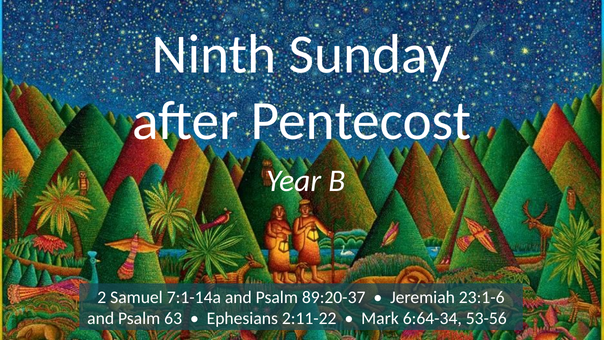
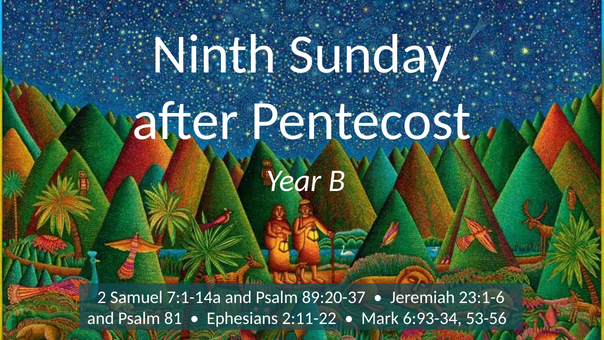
63: 63 -> 81 (173, 318)
6:64-34: 6:64-34 -> 6:93-34 (432, 318)
